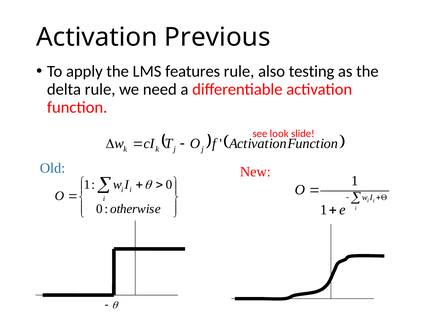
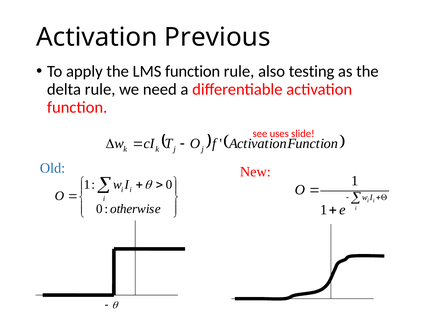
LMS features: features -> function (193, 71)
look: look -> uses (279, 134)
